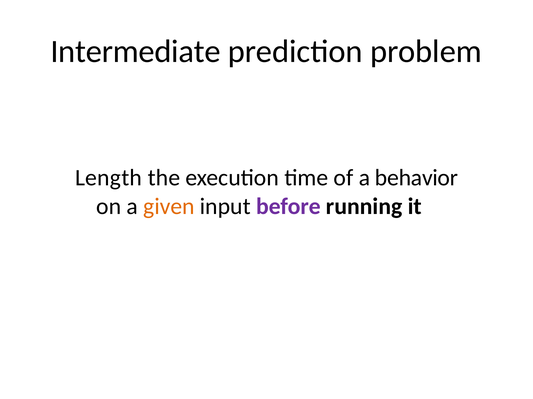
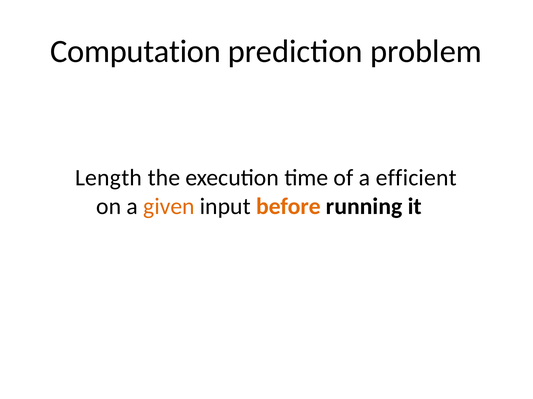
Intermediate: Intermediate -> Computation (136, 52)
behavior: behavior -> efficient (416, 178)
before colour: purple -> orange (288, 207)
